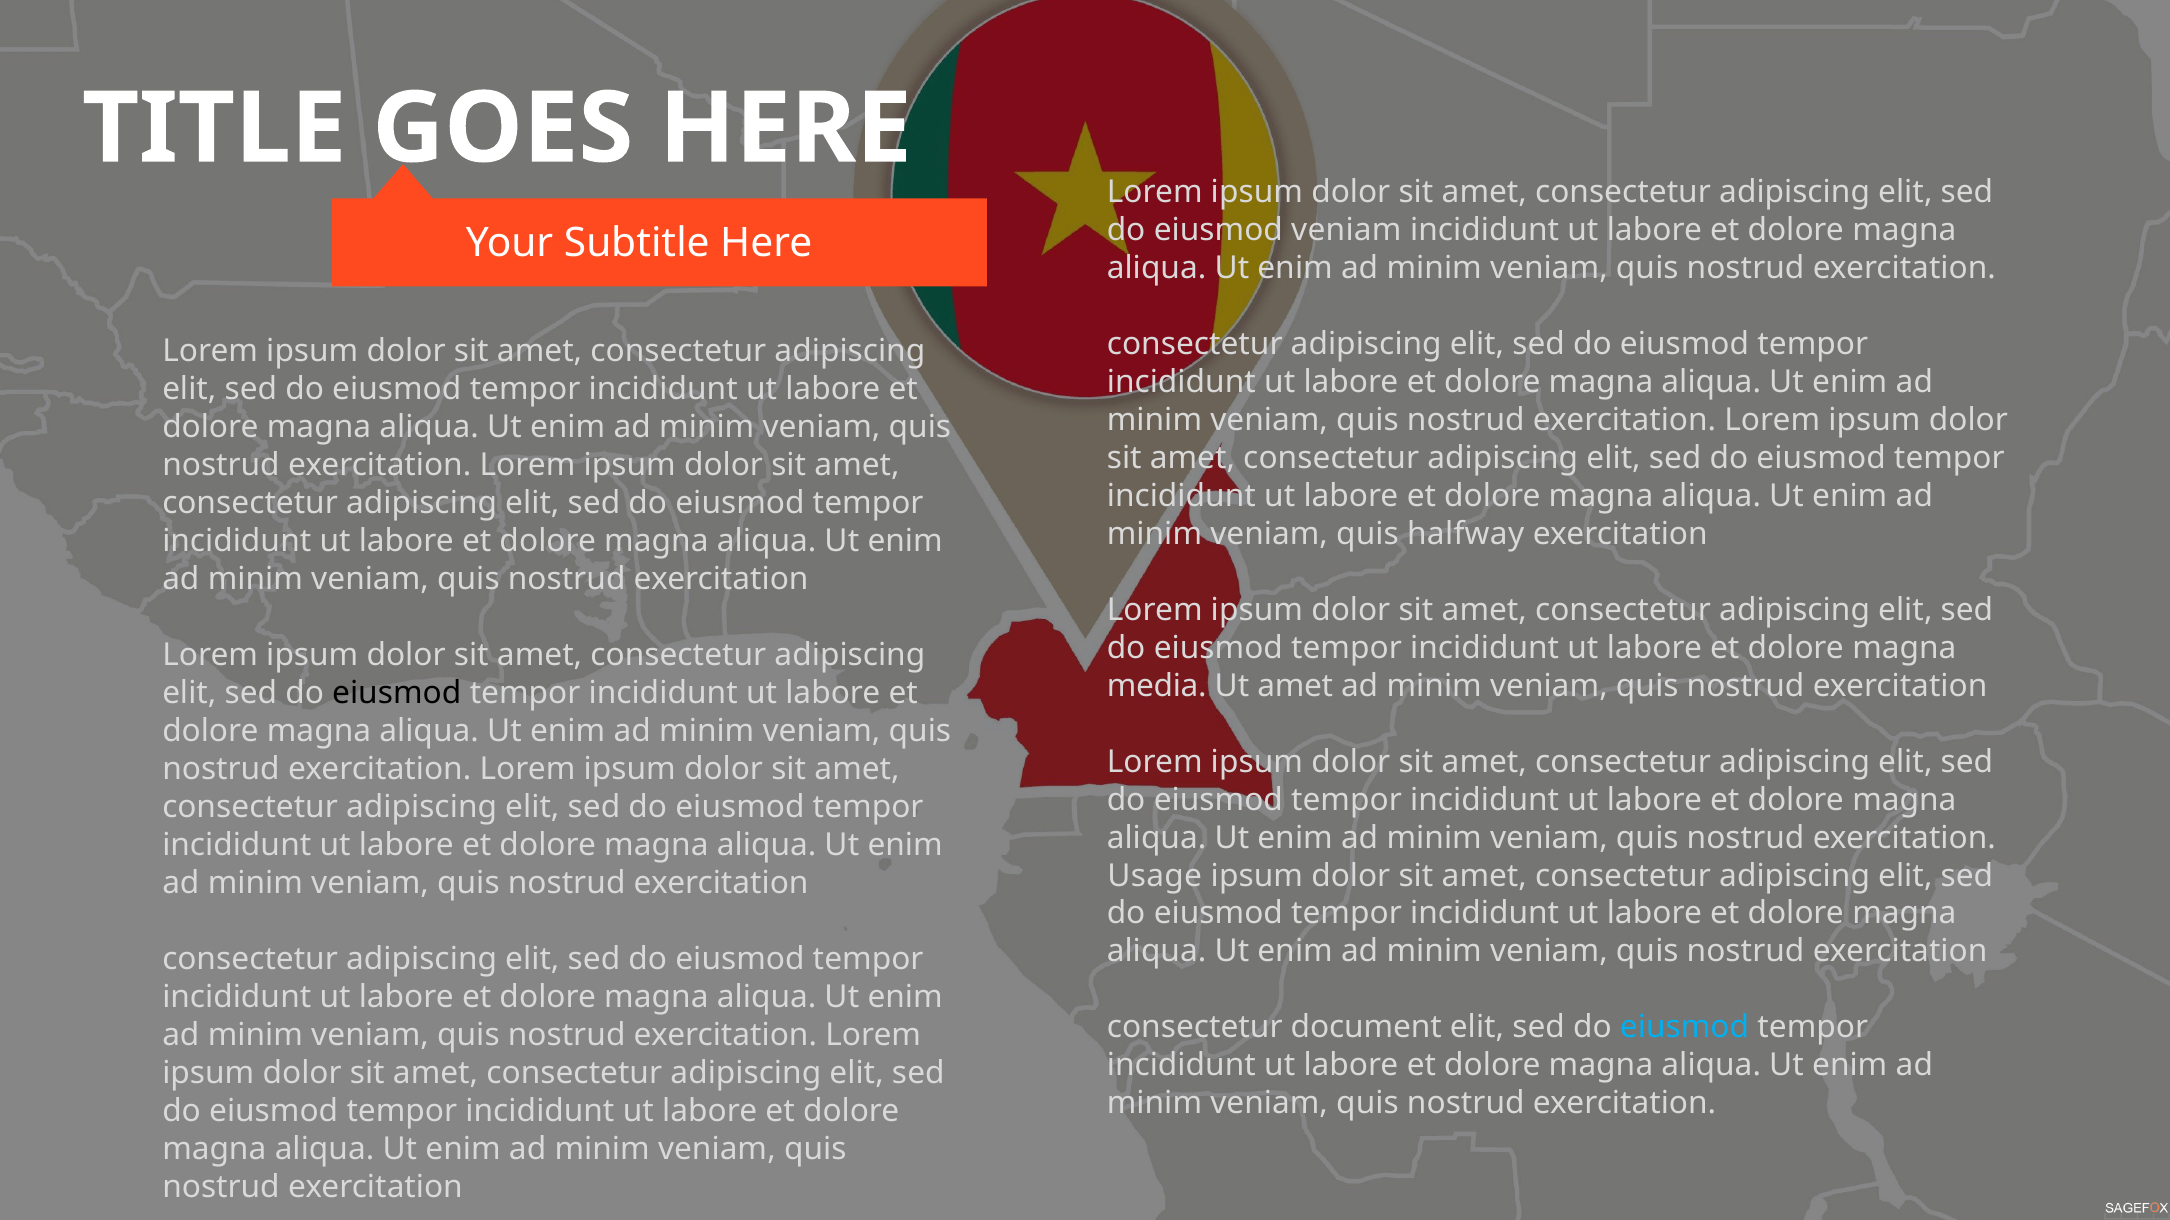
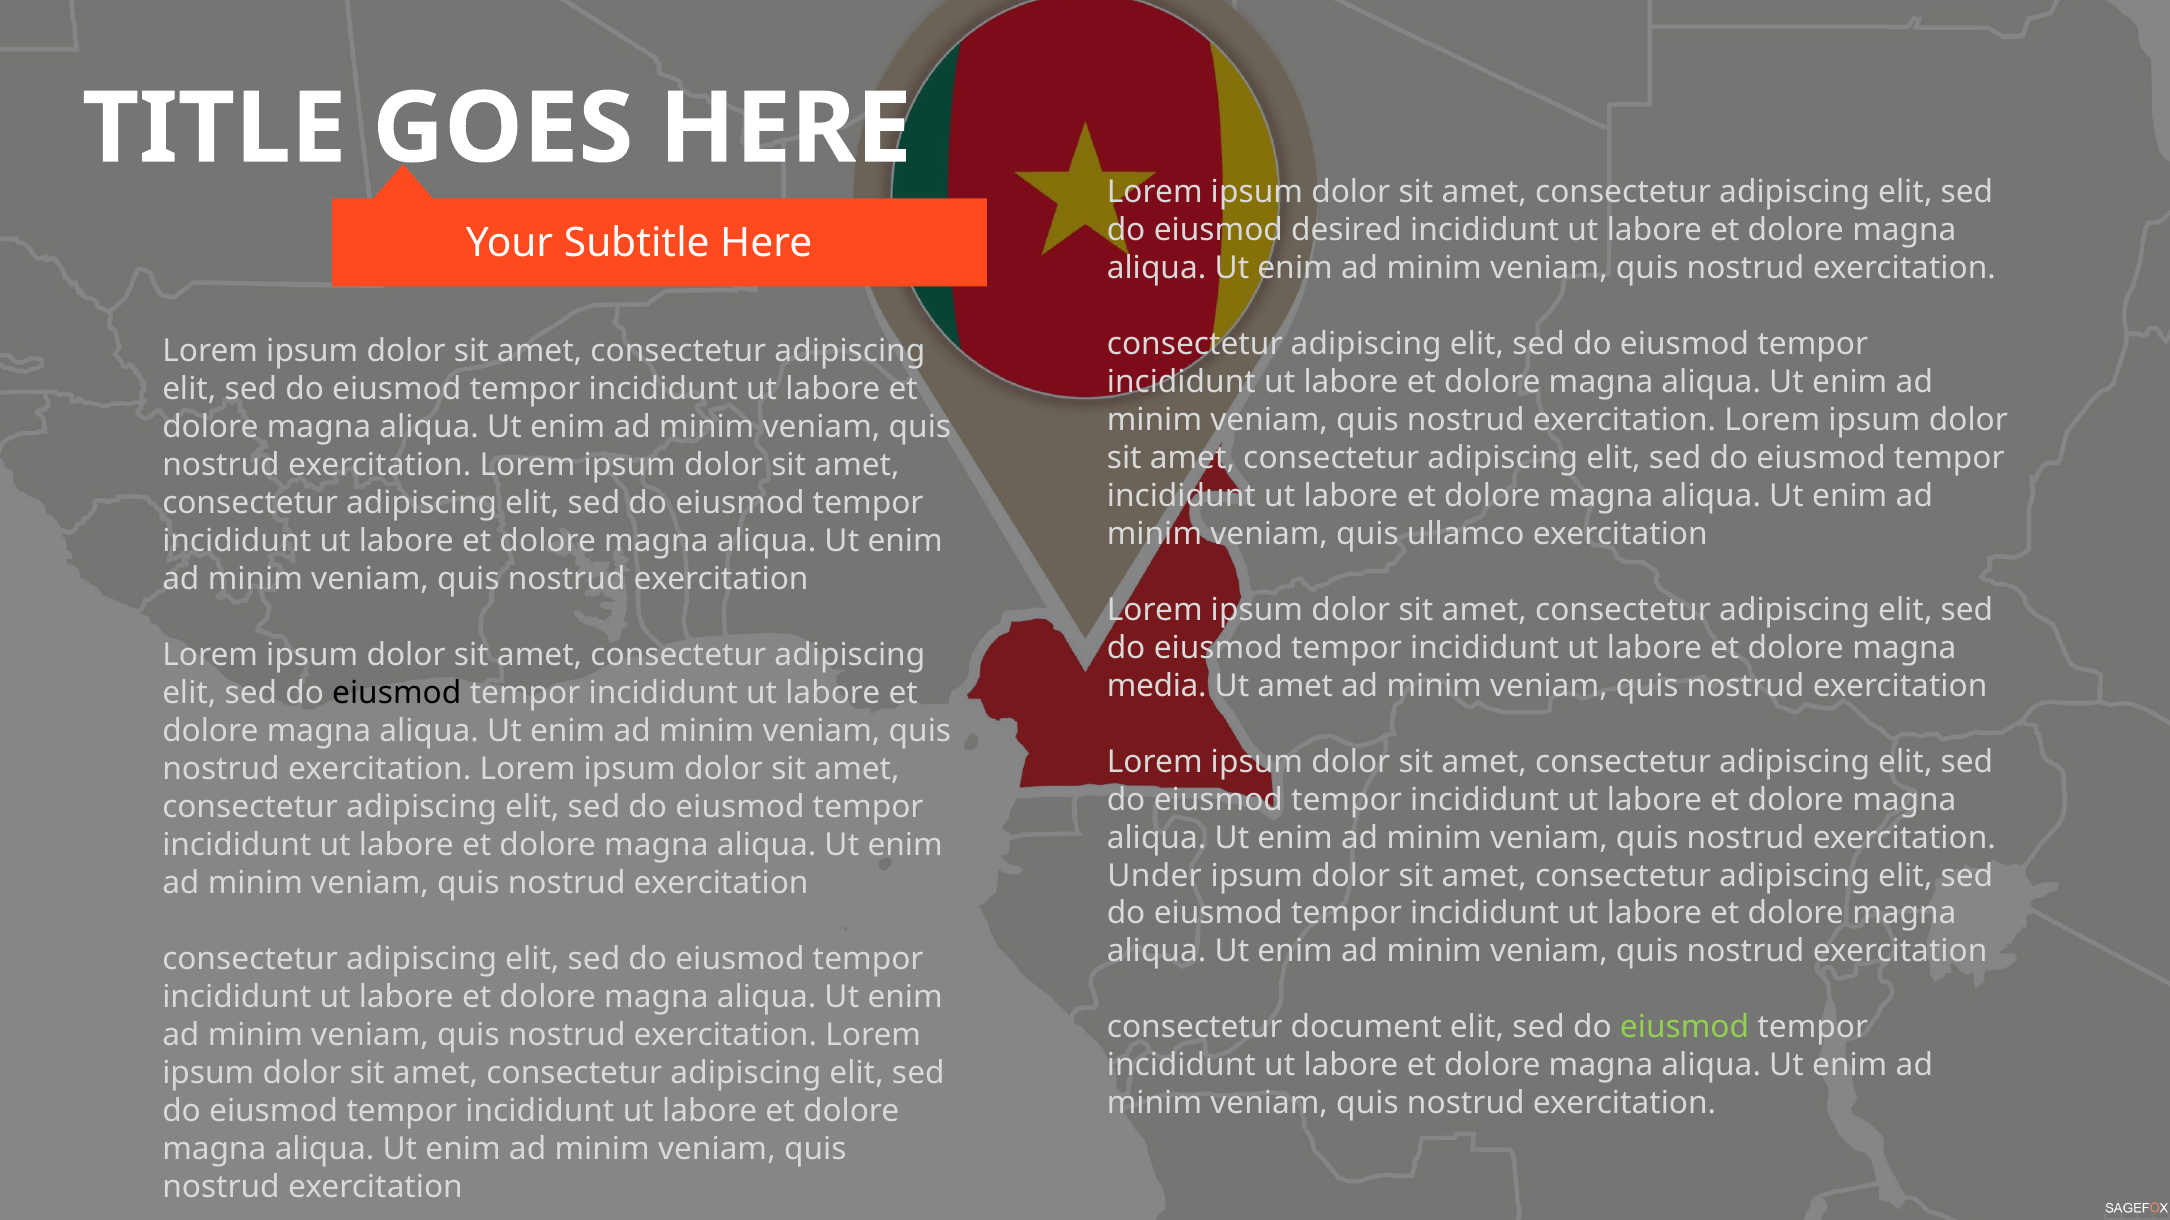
eiusmod veniam: veniam -> desired (1347, 230)
halfway: halfway -> ullamco (1466, 534)
Usage: Usage -> Under (1155, 876)
eiusmod colour: light blue -> light green (1685, 1028)
